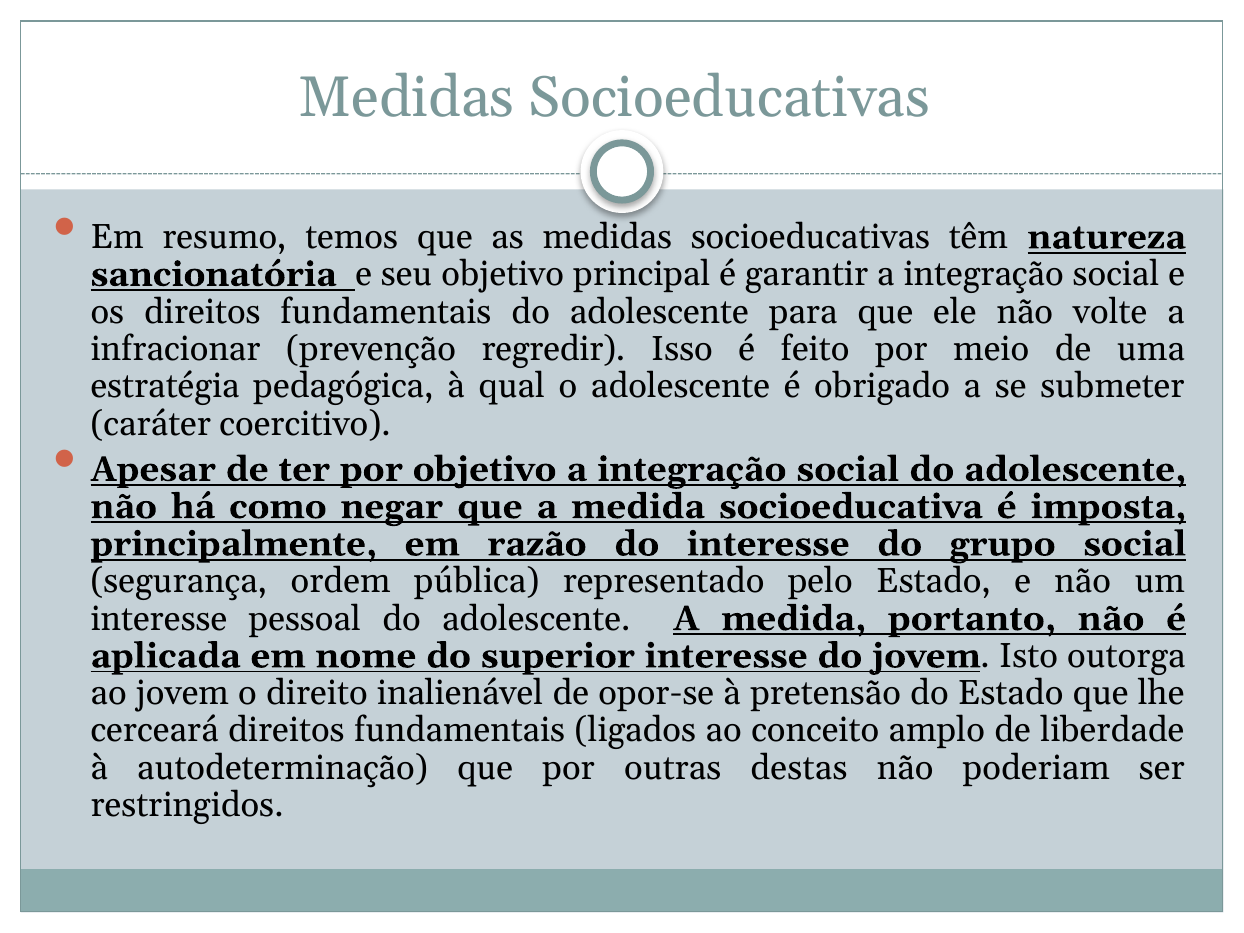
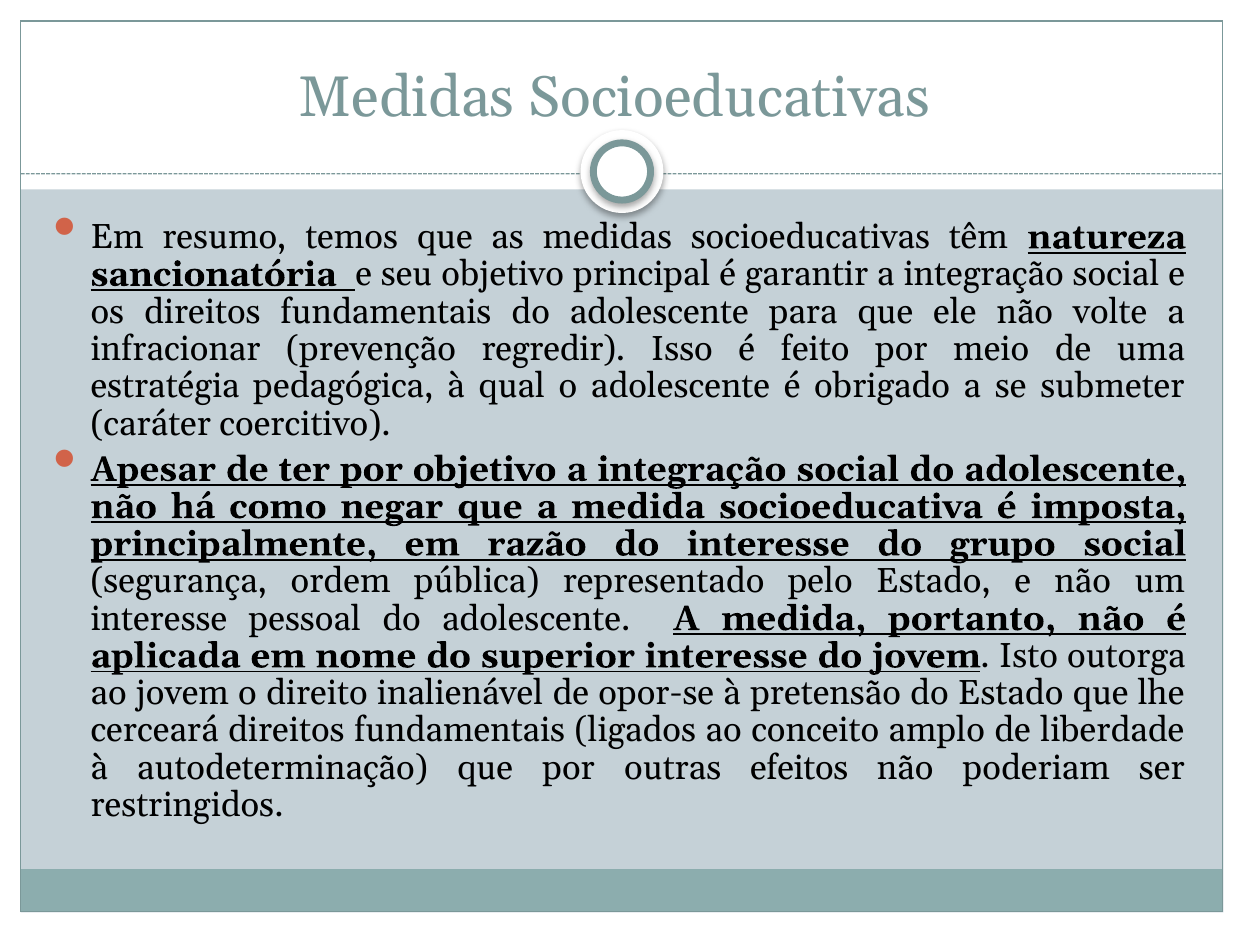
destas: destas -> efeitos (799, 768)
